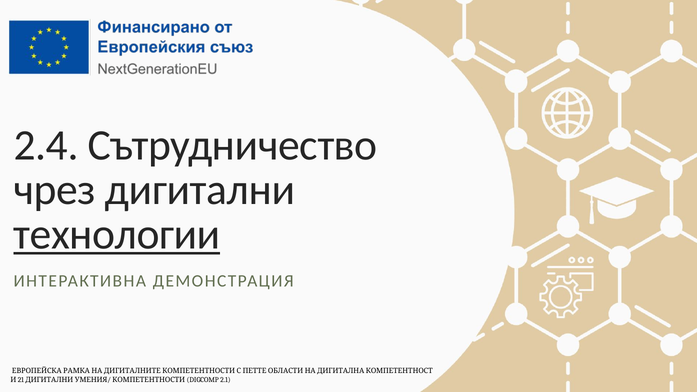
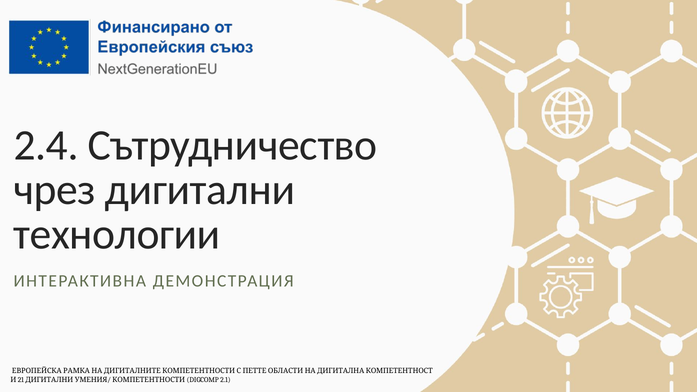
технологии underline: present -> none (117, 234)
